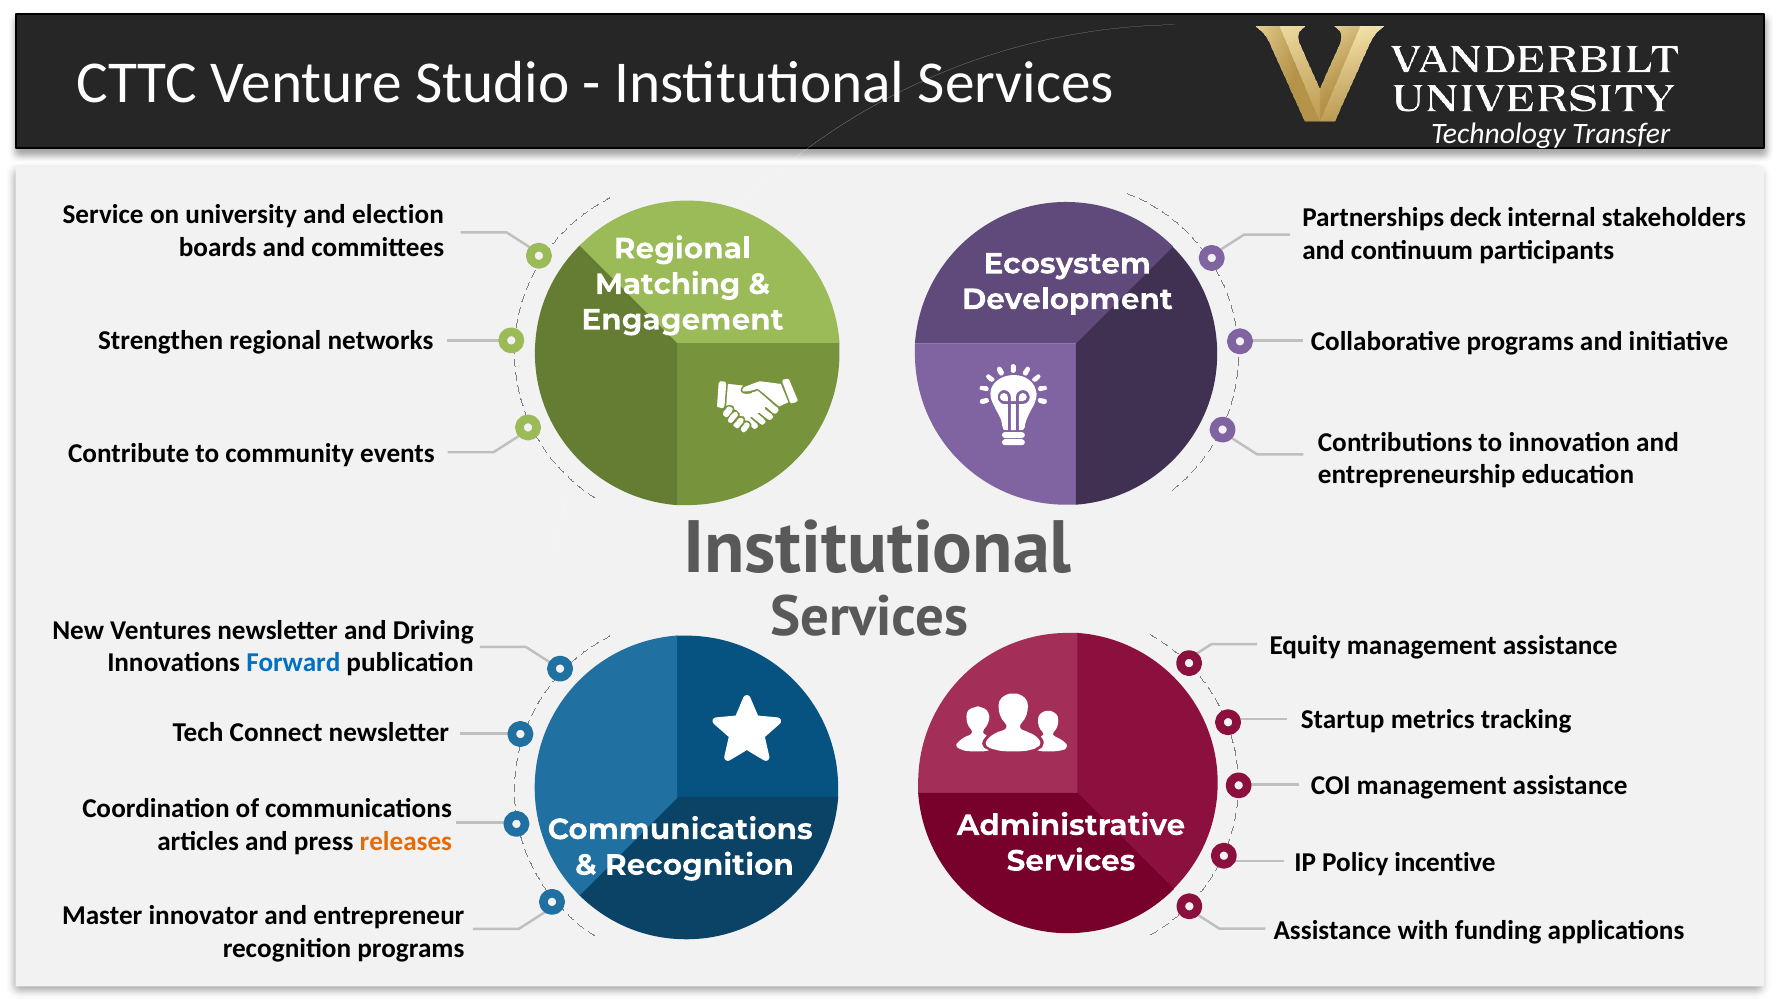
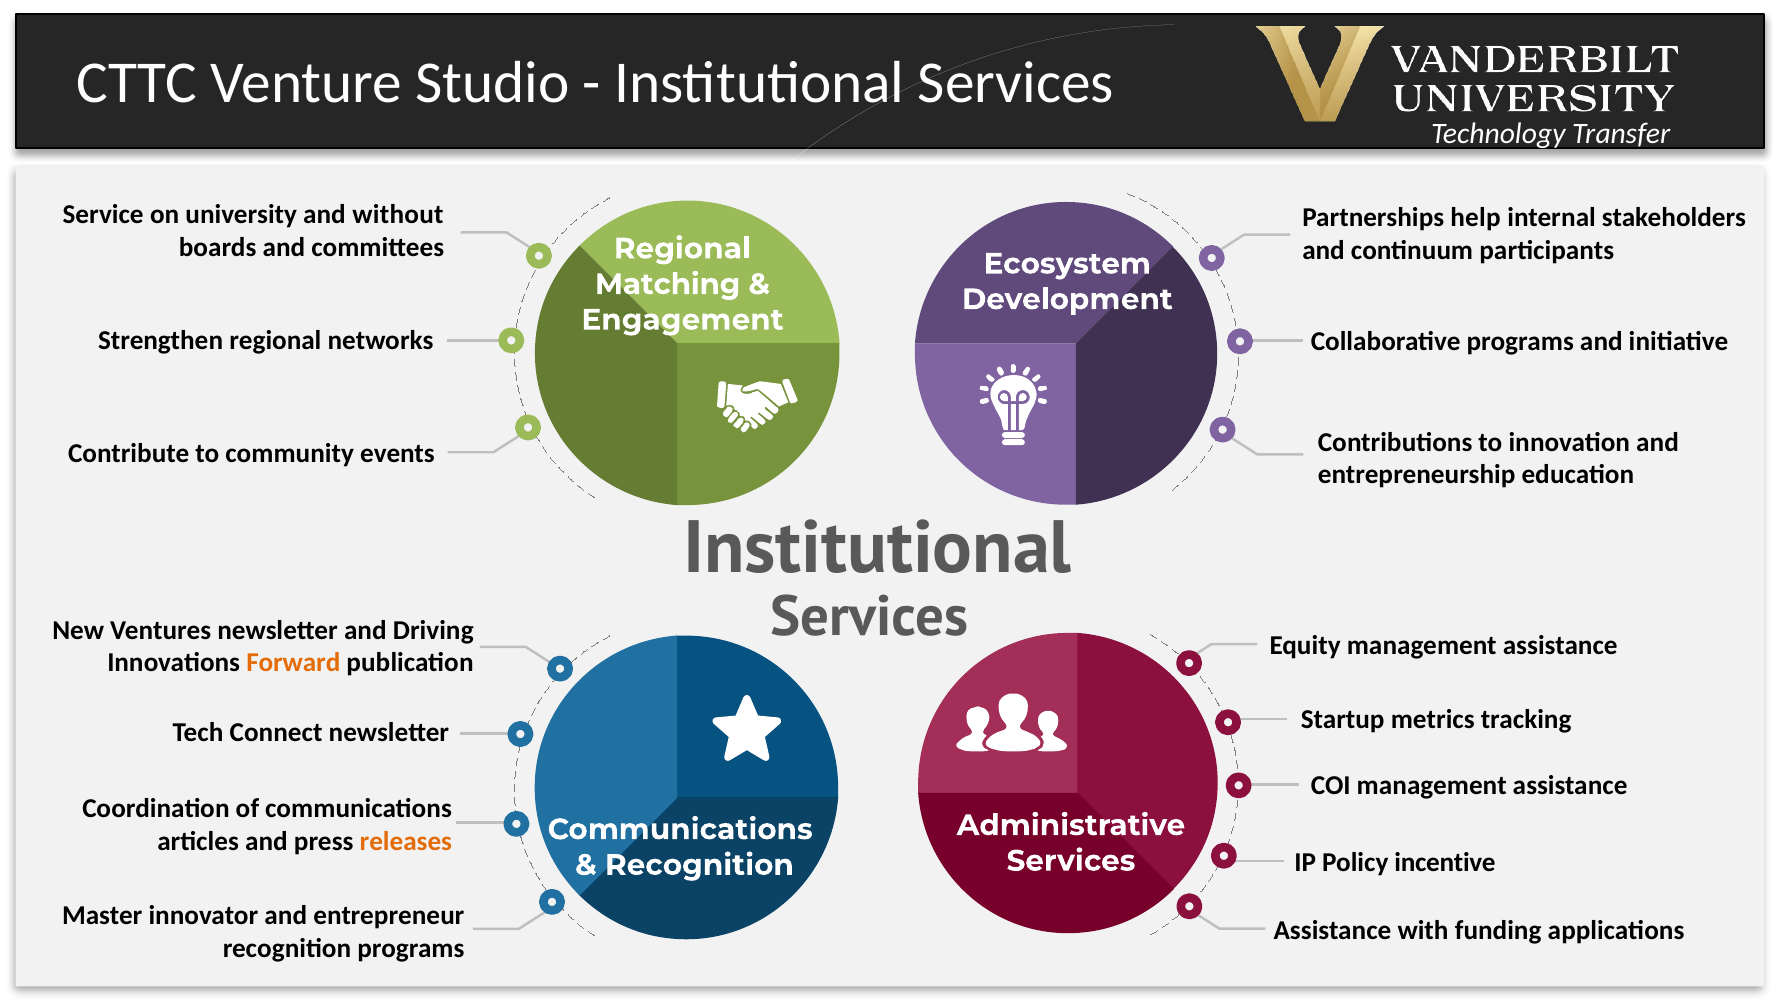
election: election -> without (398, 215)
deck: deck -> help (1476, 218)
Forward colour: blue -> orange (293, 663)
